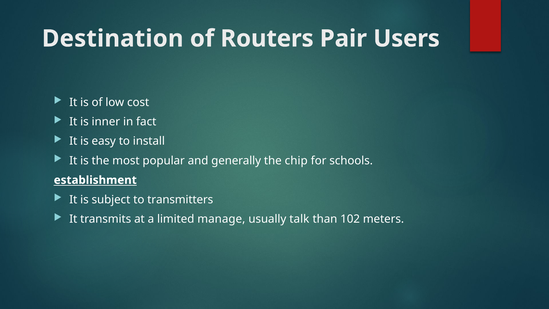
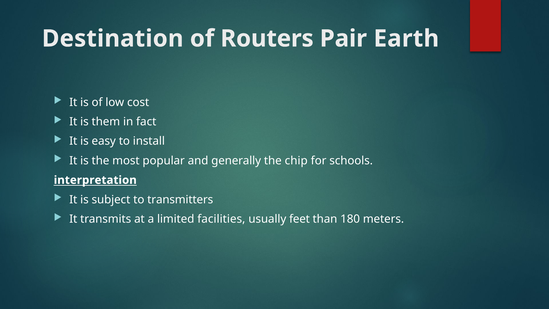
Users: Users -> Earth (406, 39)
inner: inner -> them (106, 122)
establishment: establishment -> interpretation (95, 180)
manage: manage -> facilities (221, 219)
talk: talk -> feet (299, 219)
102: 102 -> 180 (350, 219)
